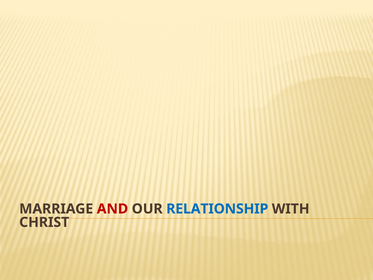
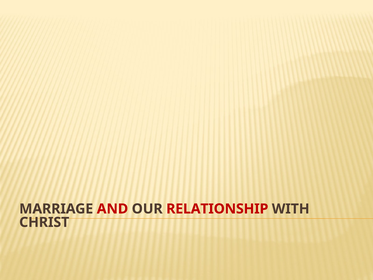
RELATIONSHIP colour: blue -> red (217, 209)
